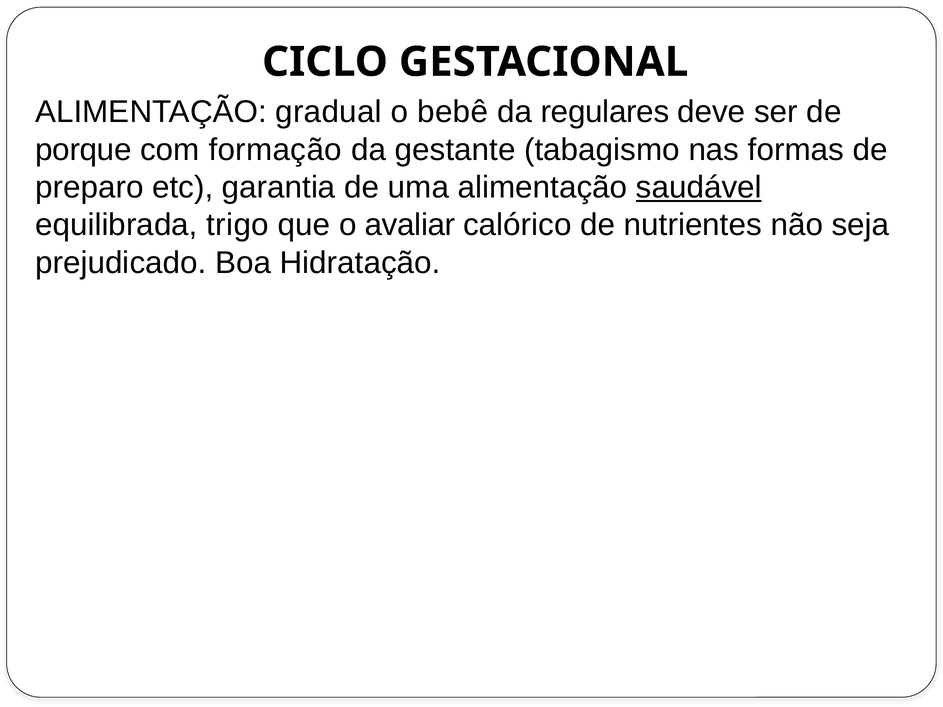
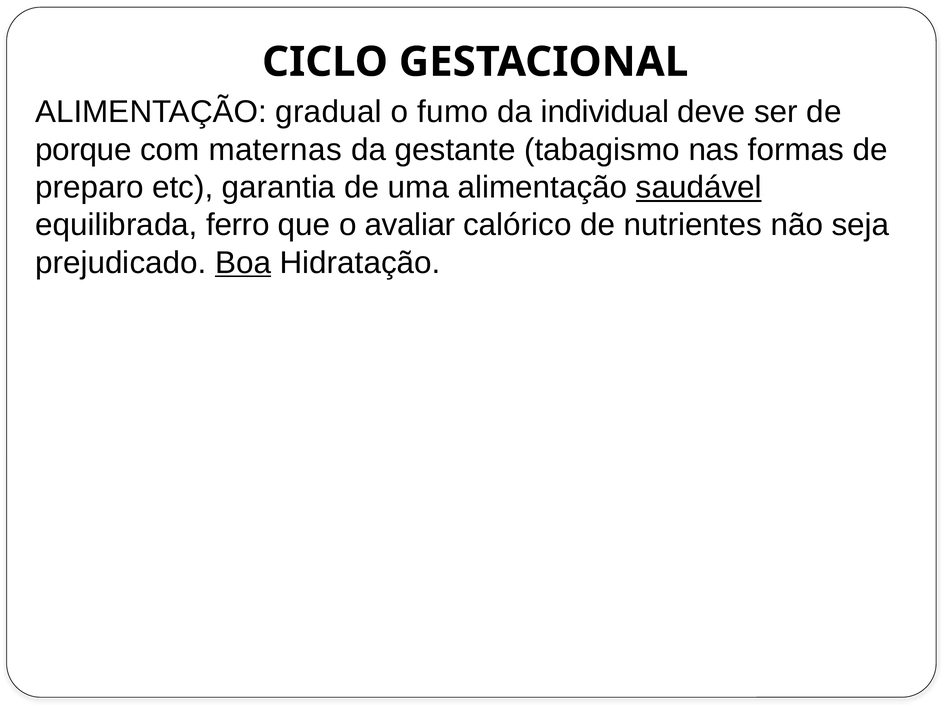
bebê: bebê -> fumo (453, 112)
regulares: regulares -> individual (605, 112)
formação: formação -> maternas (275, 150)
trigo: trigo -> ferro (238, 225)
Boa underline: none -> present (243, 263)
